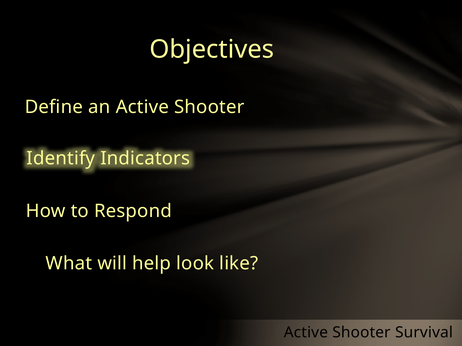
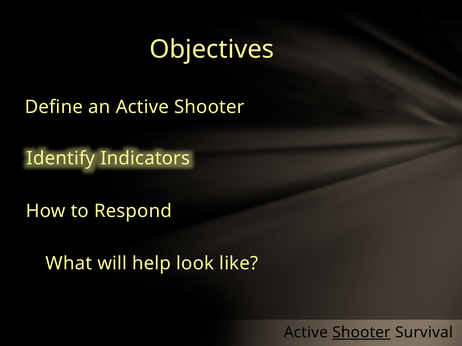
Shooter underline: none -> present (361, 333)
